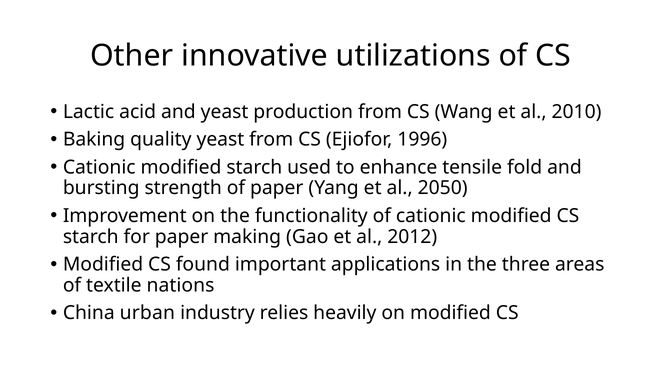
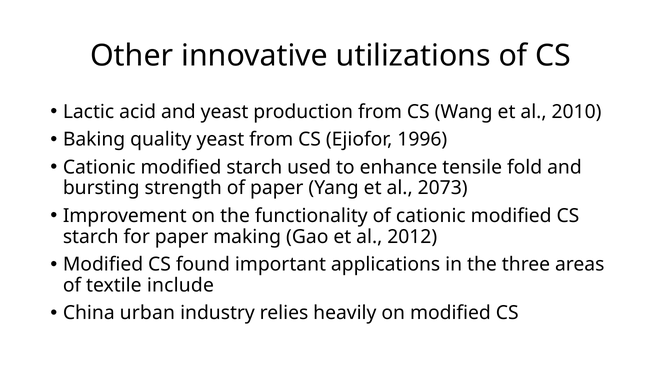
2050: 2050 -> 2073 (443, 188)
nations: nations -> include (180, 286)
